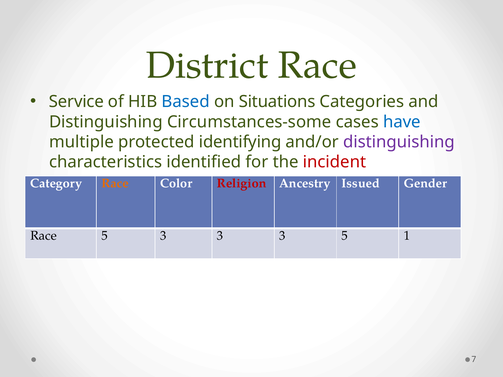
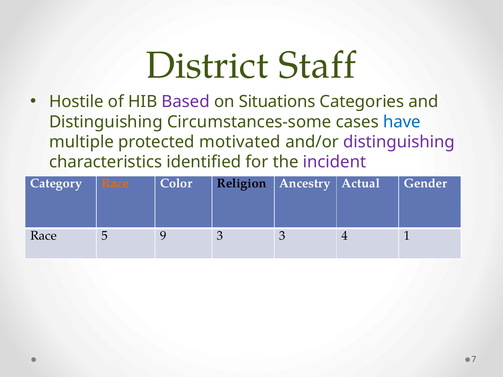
District Race: Race -> Staff (317, 65)
Service: Service -> Hostile (76, 102)
Based colour: blue -> purple (186, 102)
identifying: identifying -> motivated (240, 142)
incident colour: red -> purple (334, 162)
Religion colour: red -> black (242, 183)
Issued: Issued -> Actual (361, 183)
5 3: 3 -> 9 (163, 236)
3 5: 5 -> 4 (345, 236)
